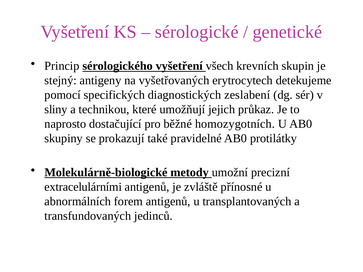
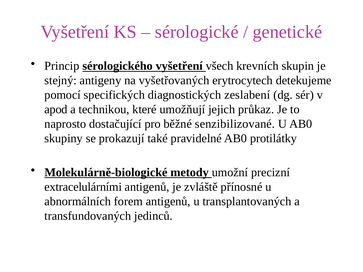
sliny: sliny -> apod (56, 110)
homozygotních: homozygotních -> senzibilizované (235, 124)
